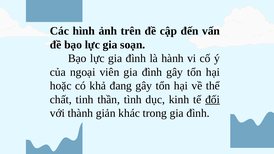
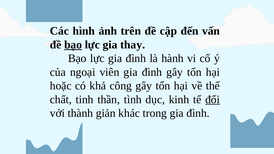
bạo underline: none -> present (73, 45)
soạn: soạn -> thay (133, 45)
đang: đang -> công (121, 86)
